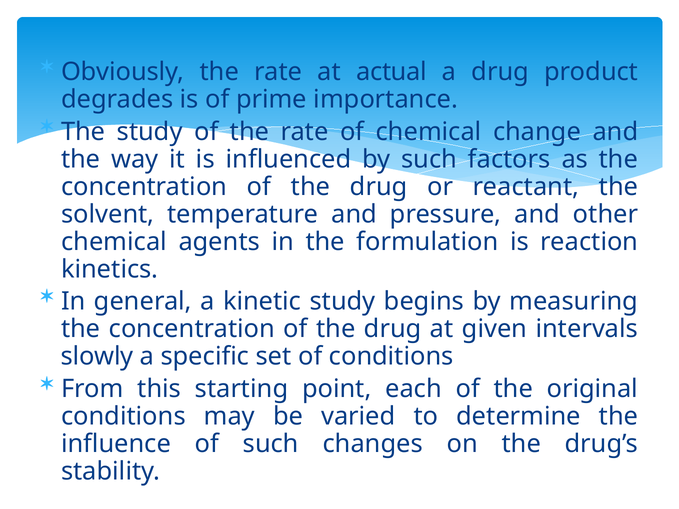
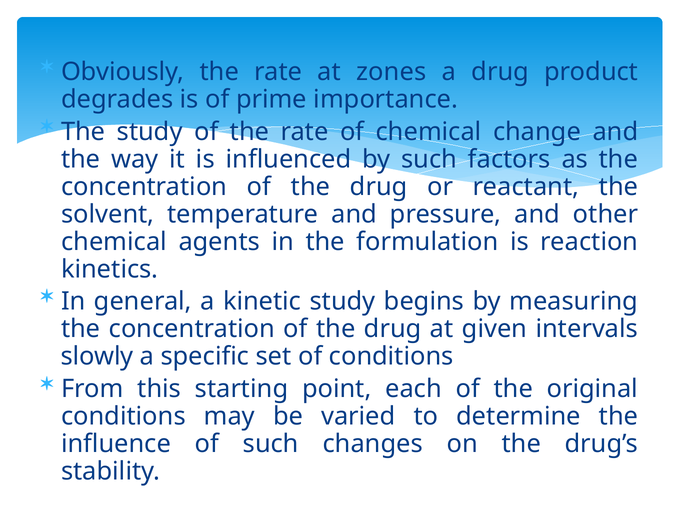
actual: actual -> zones (391, 72)
